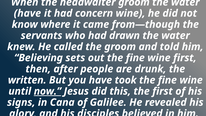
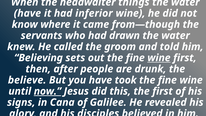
headwaiter groom: groom -> things (134, 2)
concern: concern -> inferior (94, 13)
wine underline: none -> present (159, 58)
written: written -> believe (27, 80)
